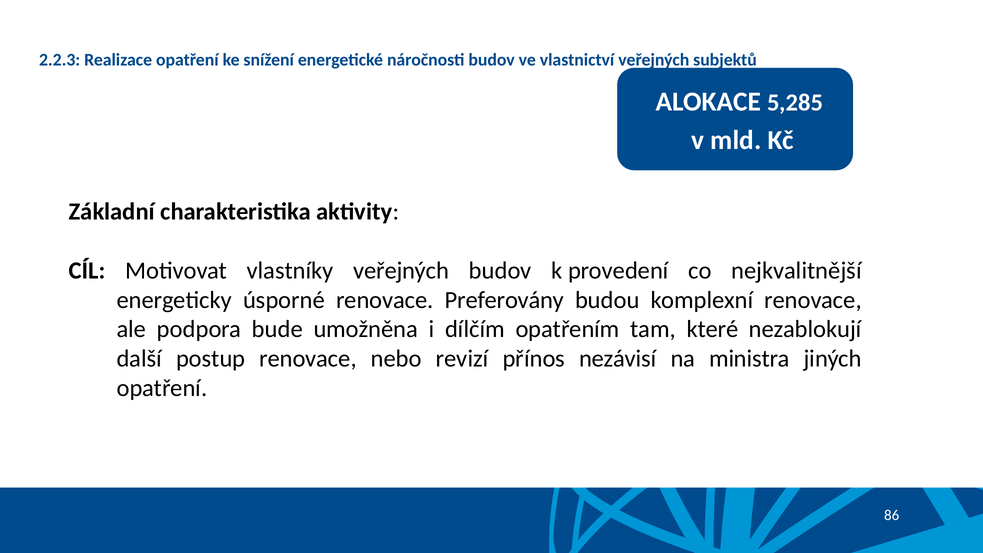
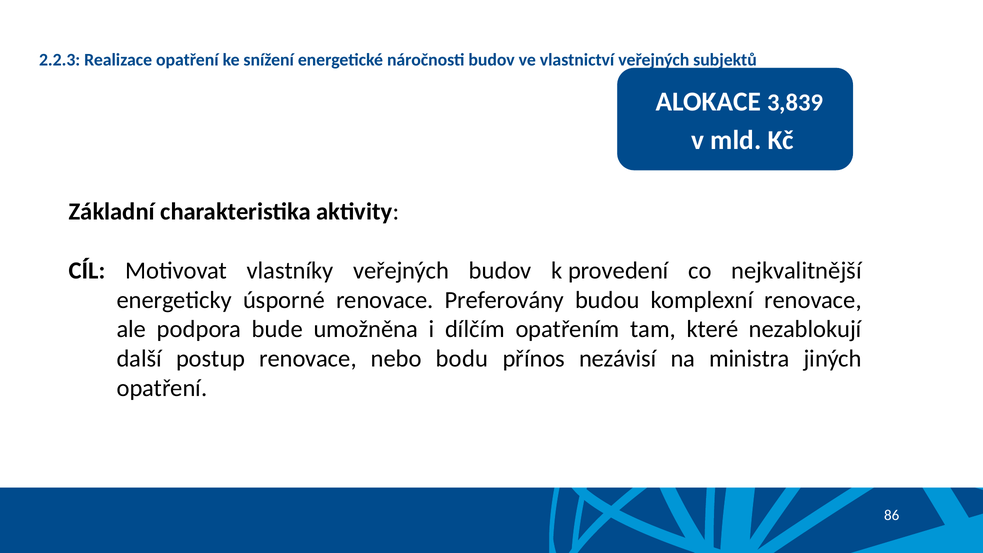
5,285: 5,285 -> 3,839 (795, 103)
revizí: revizí -> bodu (462, 359)
